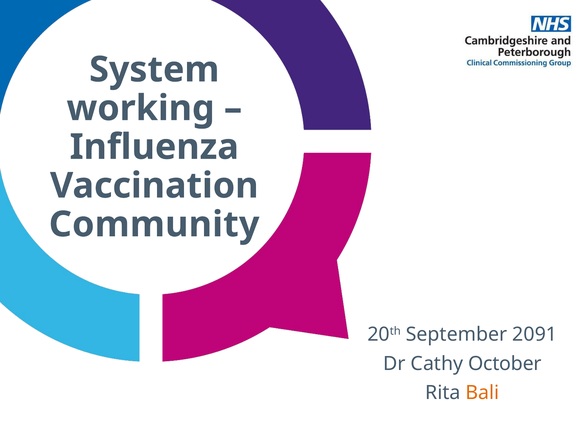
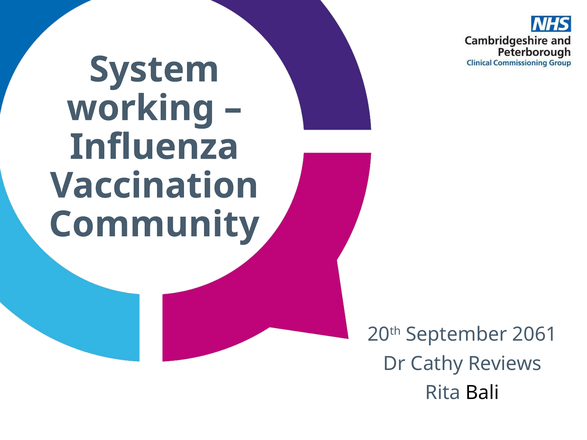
2091: 2091 -> 2061 (535, 334)
October: October -> Reviews (505, 364)
Bali colour: orange -> black (482, 393)
